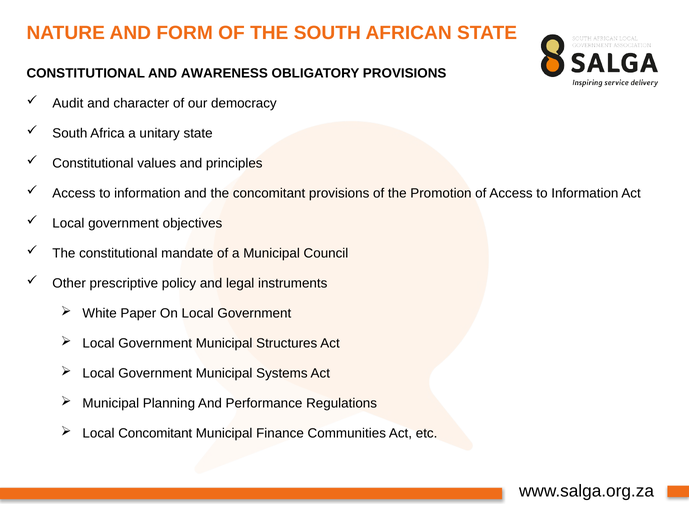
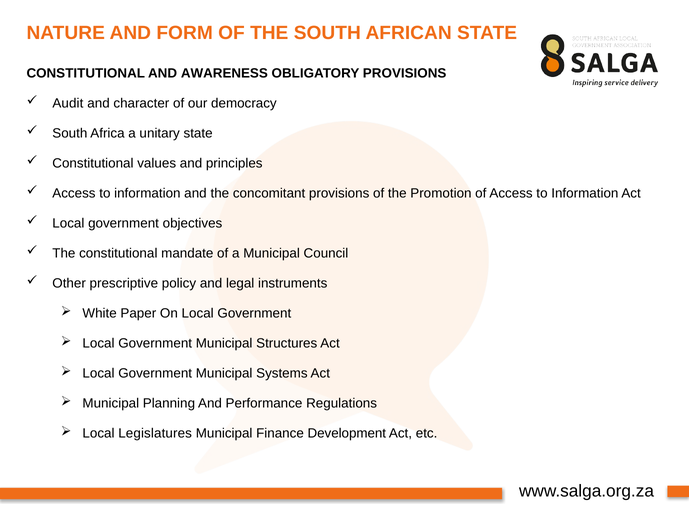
Local Concomitant: Concomitant -> Legislatures (155, 434)
Communities: Communities -> Development (347, 434)
